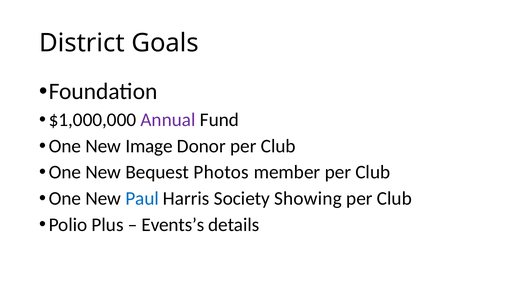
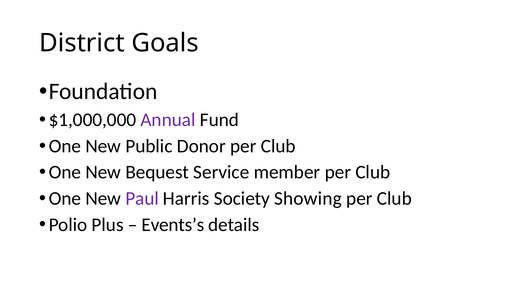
Image: Image -> Public (149, 146)
Photos: Photos -> Service (221, 172)
Paul colour: blue -> purple (142, 198)
